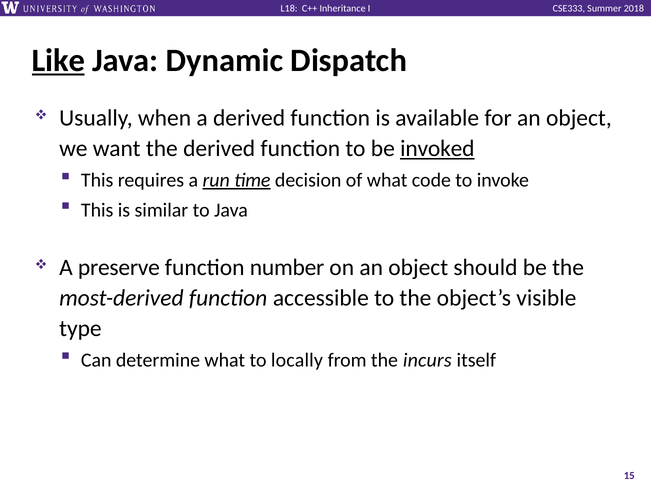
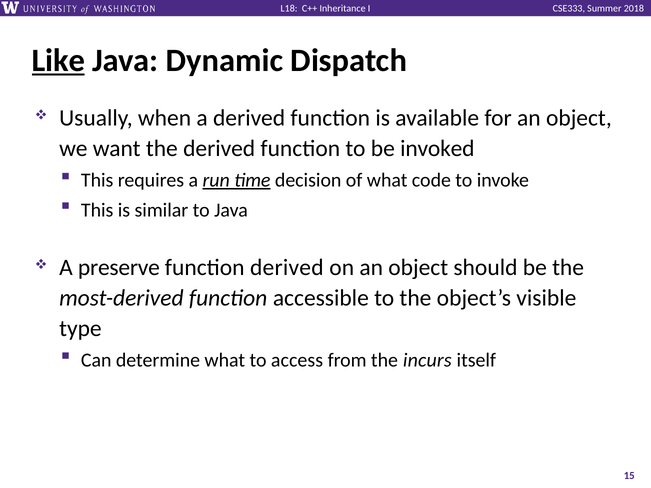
invoked underline: present -> none (437, 149)
function number: number -> derived (287, 268)
locally: locally -> access (297, 360)
